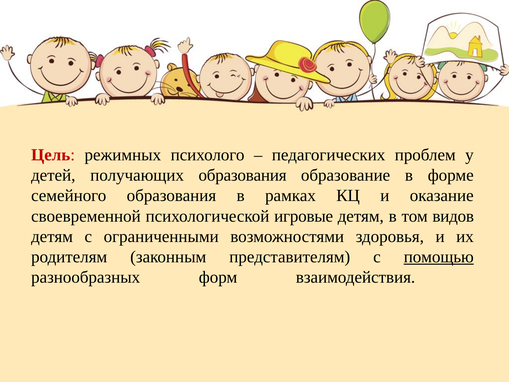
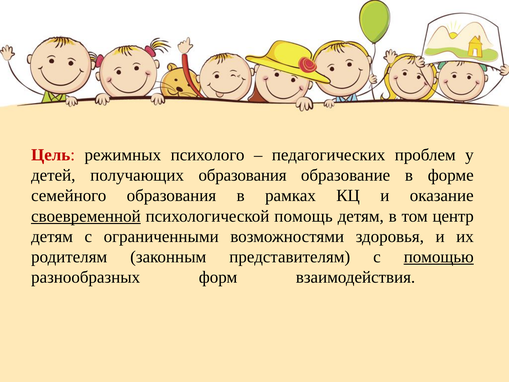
своевременной underline: none -> present (86, 216)
игровые: игровые -> помощь (303, 216)
видов: видов -> центр (453, 216)
